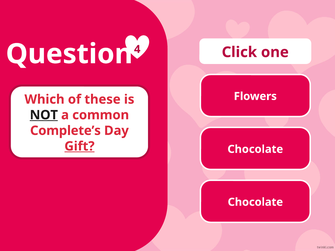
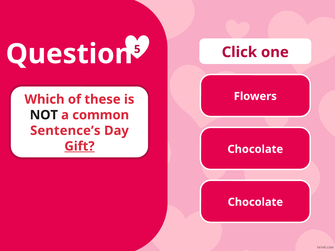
4: 4 -> 5 (137, 49)
NOT underline: present -> none (44, 115)
Complete’s: Complete’s -> Sentence’s (65, 131)
